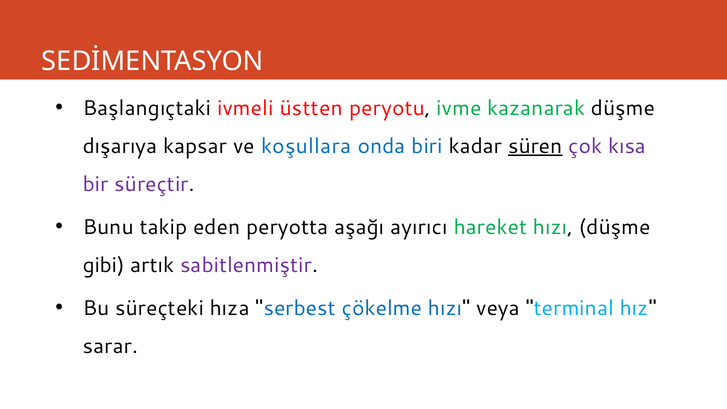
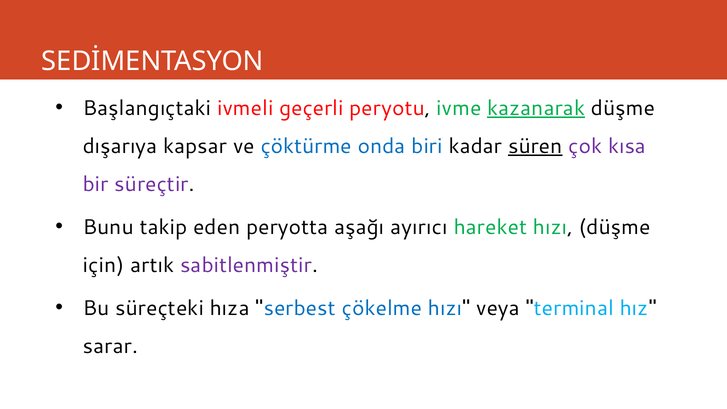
üstten: üstten -> geçerli (311, 108)
kazanarak underline: none -> present (536, 108)
koşullara: koşullara -> çöktürme (306, 146)
gibi: gibi -> için (104, 265)
